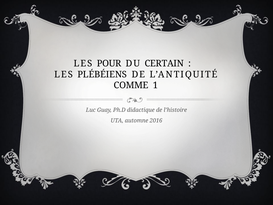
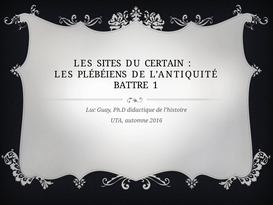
POUR: POUR -> SITES (109, 63)
COMME: COMME -> BATTRE (131, 85)
